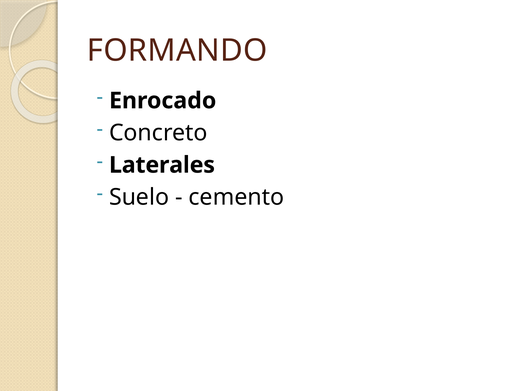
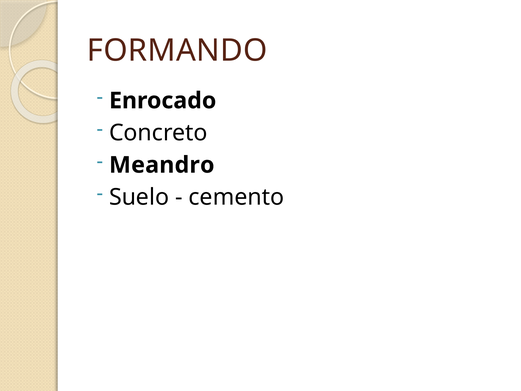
Laterales: Laterales -> Meandro (162, 165)
